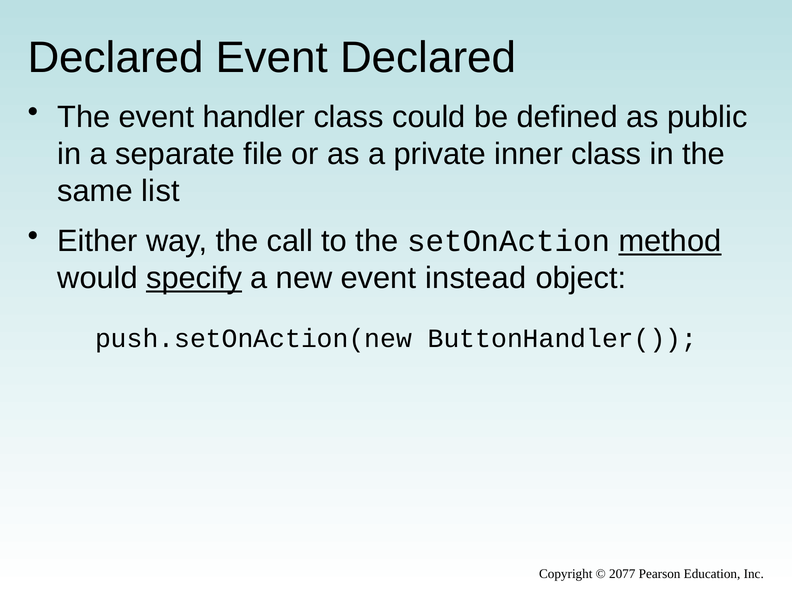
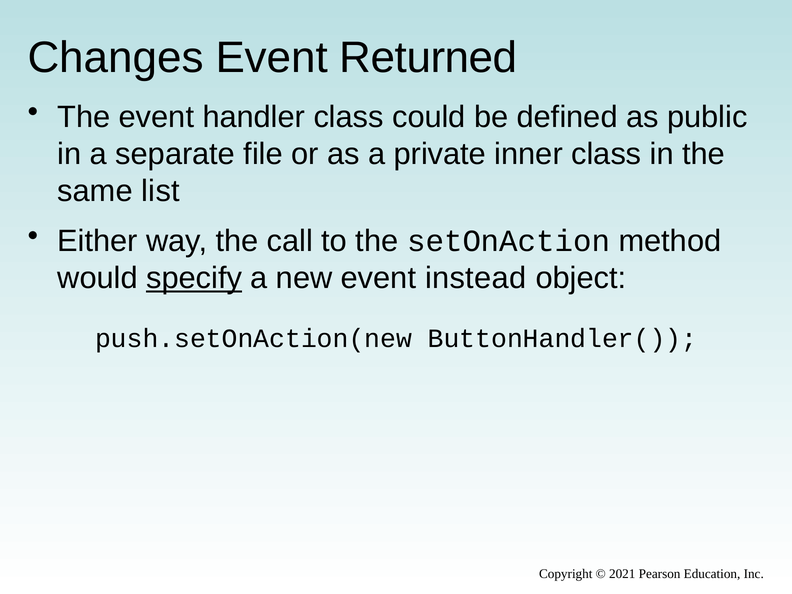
Declared: Declared -> Changes (116, 58)
Event Declared: Declared -> Returned (428, 58)
method underline: present -> none (670, 241)
2077: 2077 -> 2021 (622, 574)
